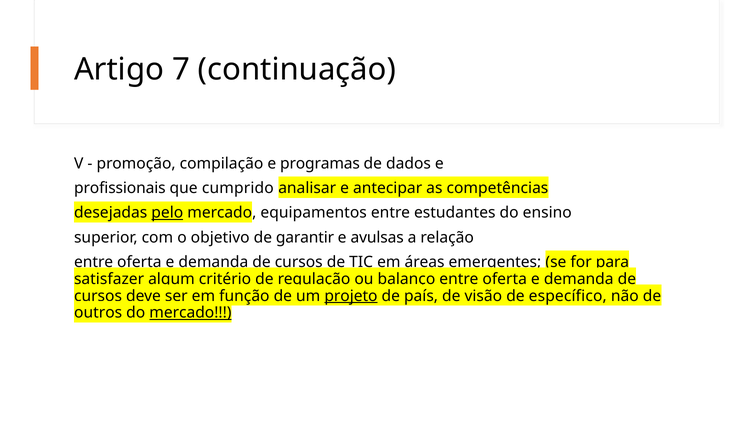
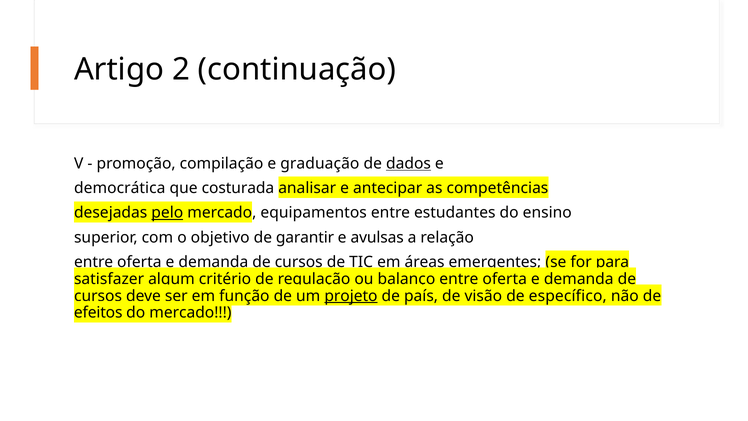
7: 7 -> 2 (181, 70)
programas: programas -> graduação (320, 163)
dados underline: none -> present (408, 163)
profissionais: profissionais -> democrática (120, 188)
cumprido: cumprido -> costurada (238, 188)
outros: outros -> efeitos (98, 313)
mercado underline: present -> none (190, 313)
